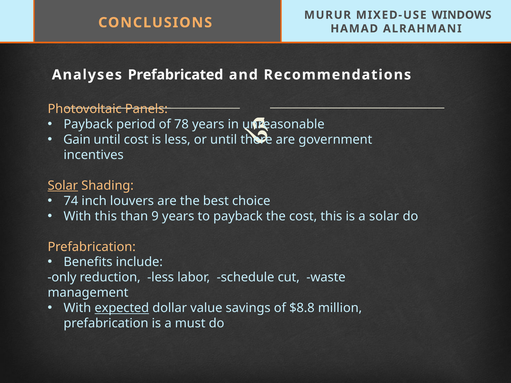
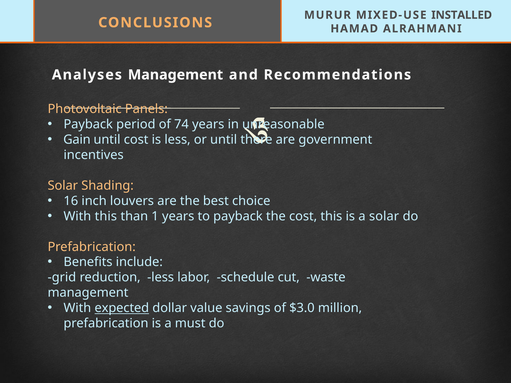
WINDOWS: WINDOWS -> INSTALLED (462, 15)
Analyses Prefabricated: Prefabricated -> Management (175, 75)
78: 78 -> 74 (181, 124)
Solar underline: present -> none (63, 186)
74: 74 -> 16 (71, 201)
9: 9 -> 1 (155, 216)
only: only -> grid (62, 278)
$8.8: $8.8 -> $3.0 (302, 308)
